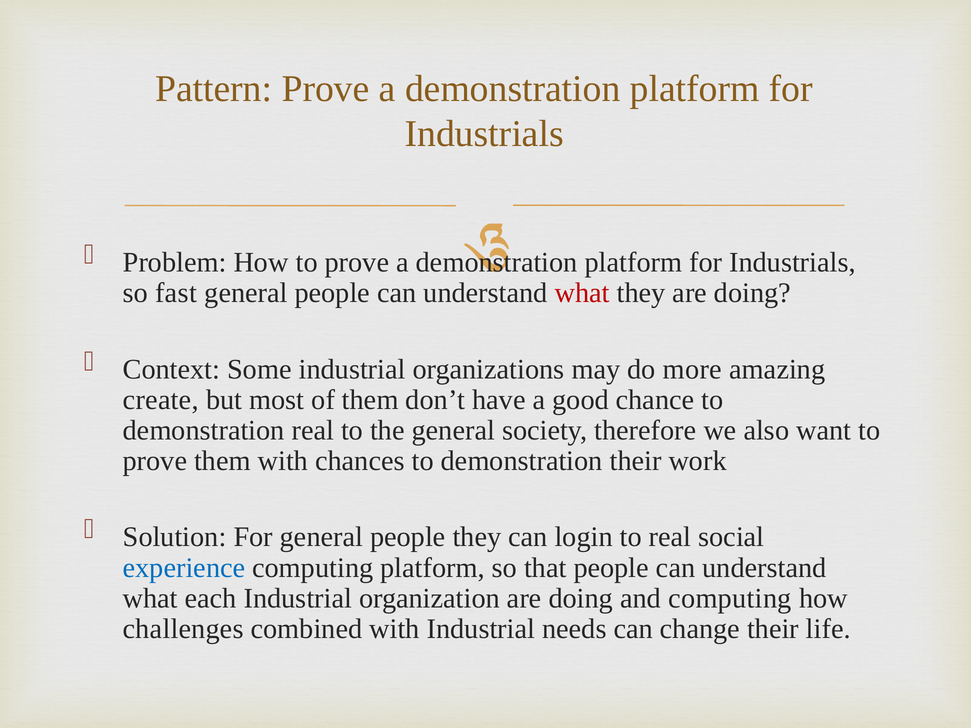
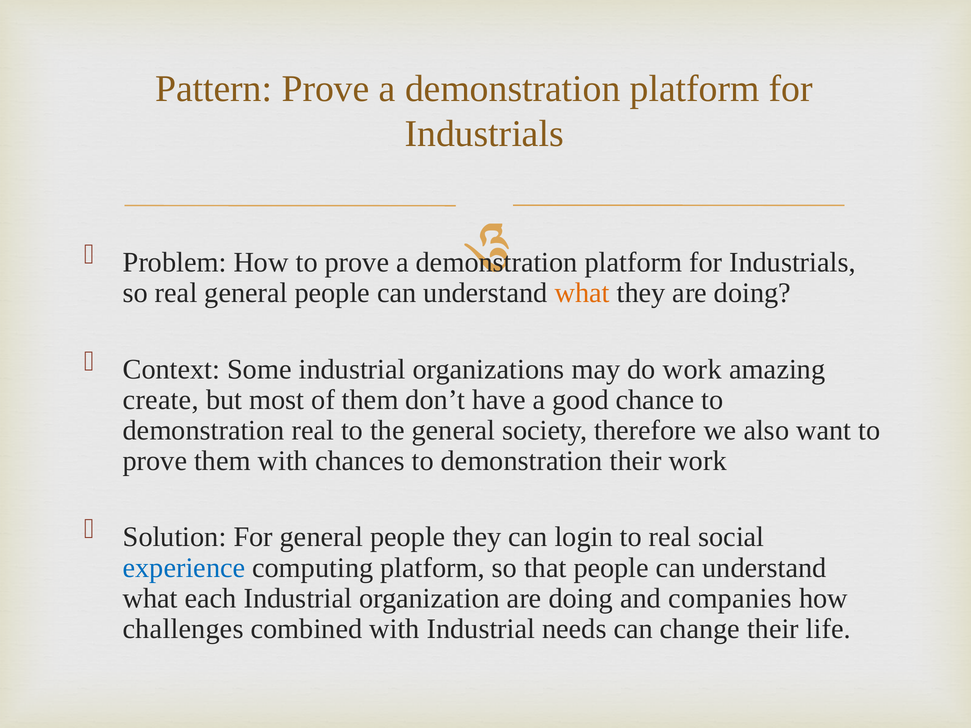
so fast: fast -> real (176, 293)
what colour: red -> orange (582, 293)
do more: more -> work (692, 369)
and computing: computing -> companies (730, 598)
